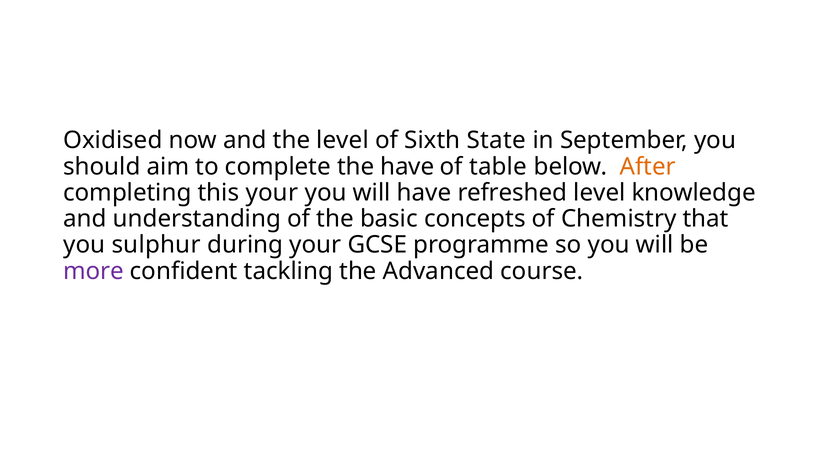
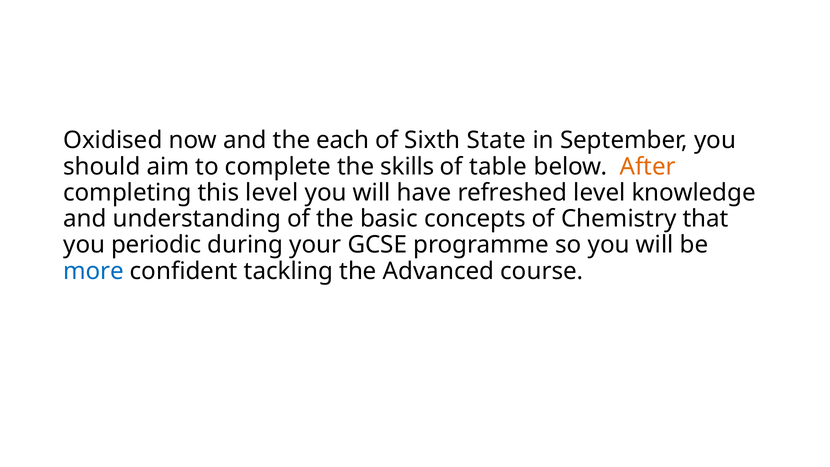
the level: level -> each (343, 140)
the have: have -> skills (407, 166)
this your: your -> level (272, 193)
sulphur: sulphur -> periodic (156, 245)
more colour: purple -> blue (94, 271)
